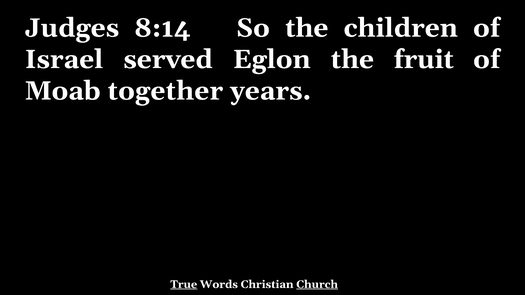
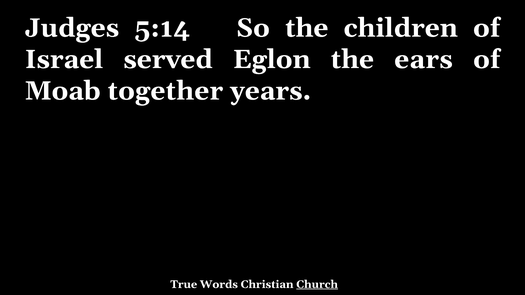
8:14: 8:14 -> 5:14 (162, 28)
fruit: fruit -> ears (423, 59)
True underline: present -> none (184, 285)
